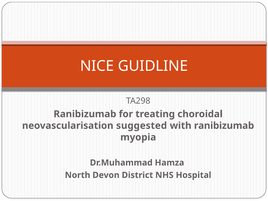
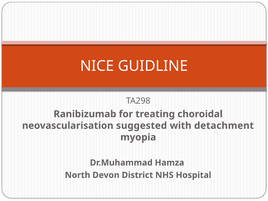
with ranibizumab: ranibizumab -> detachment (224, 126)
